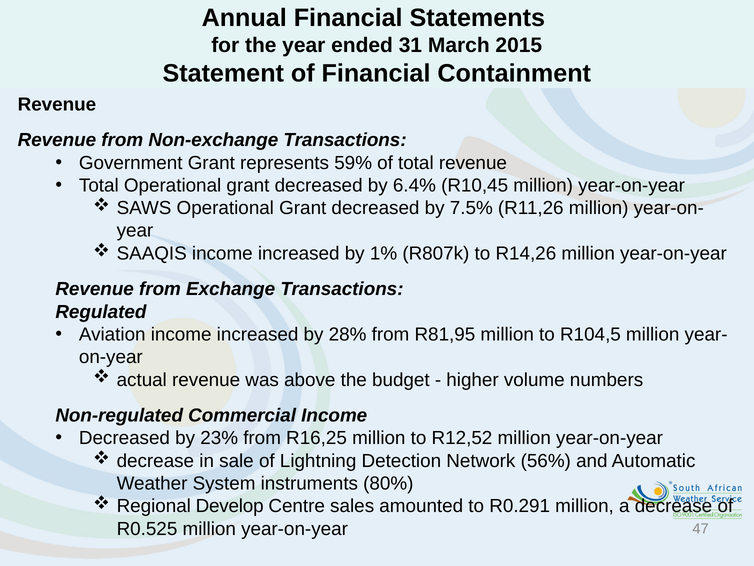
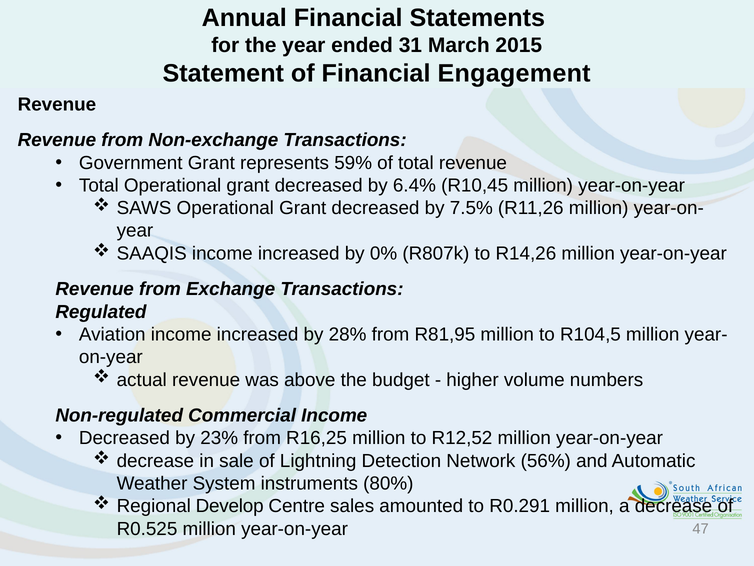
Containment: Containment -> Engagement (514, 73)
1%: 1% -> 0% (384, 253)
